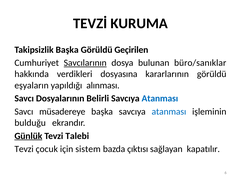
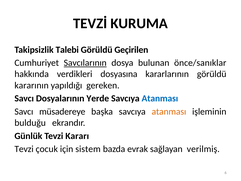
Takipsizlik Başka: Başka -> Talebi (67, 50)
büro/sanıklar: büro/sanıklar -> önce/sanıklar (200, 63)
eşyaların: eşyaların -> kararının (32, 85)
alınması: alınması -> gereken (103, 85)
Belirli: Belirli -> Yerde (98, 98)
atanması colour: blue -> orange (169, 111)
Günlük underline: present -> none (28, 136)
Talebi: Talebi -> Kararı (77, 136)
çıktısı: çıktısı -> evrak (138, 149)
kapatılır: kapatılır -> verilmiş (203, 149)
